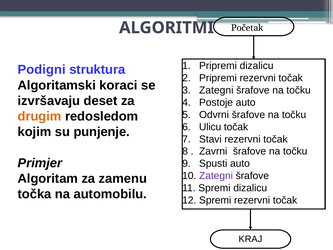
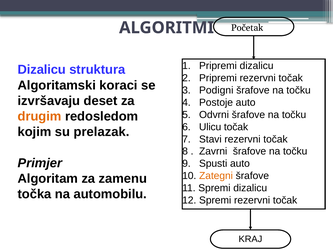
Podigni: Podigni -> Dizalicu (42, 70)
3 Zategni: Zategni -> Podigni (216, 90)
punjenje: punjenje -> prelazak (102, 132)
Zategni colour: purple -> orange (216, 176)
